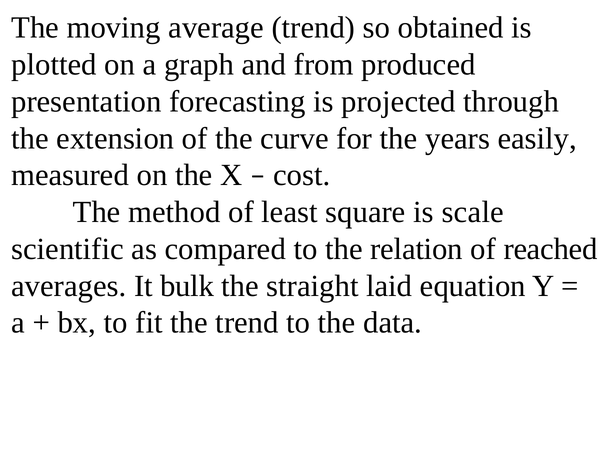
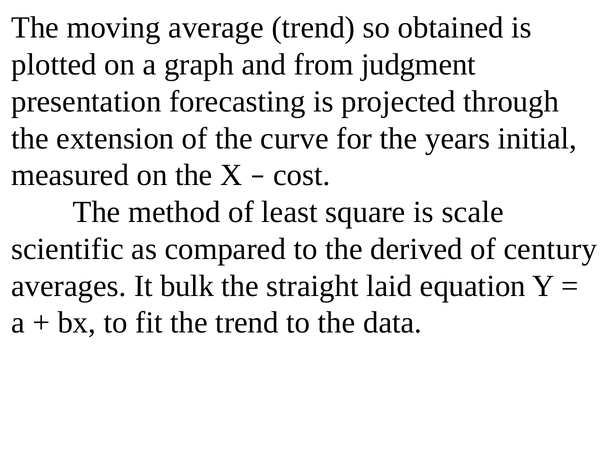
produced: produced -> judgment (418, 65)
easily: easily -> initial (537, 138)
relation: relation -> derived (416, 249)
reached: reached -> century (550, 249)
